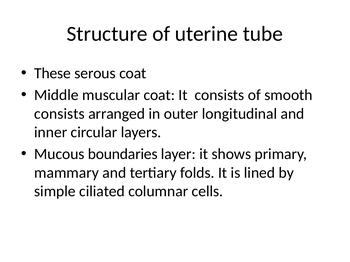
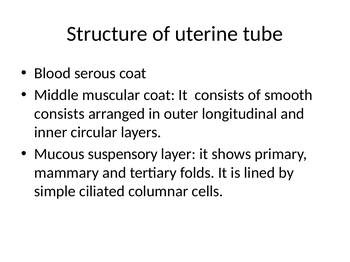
These: These -> Blood (52, 73)
boundaries: boundaries -> suspensory (123, 154)
